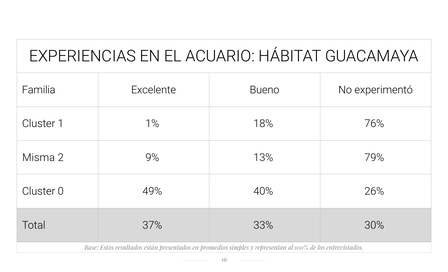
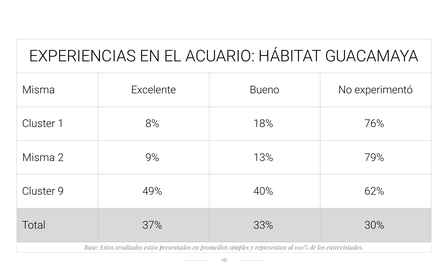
Familia: Familia -> Misma (39, 90)
1%: 1% -> 8% (152, 124)
0: 0 -> 9 (61, 191)
26%: 26% -> 62% (374, 191)
